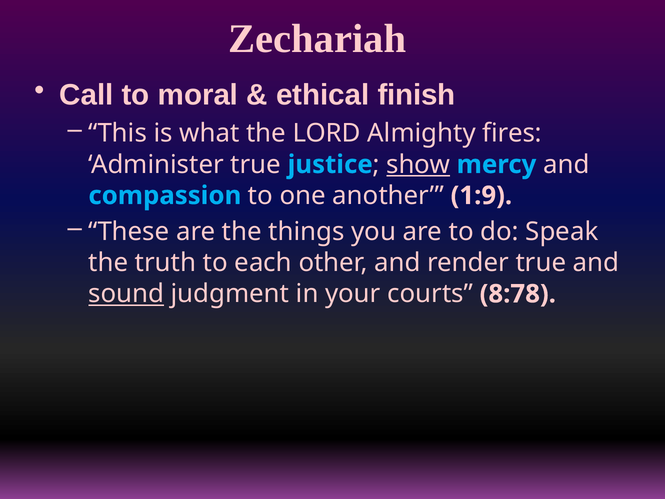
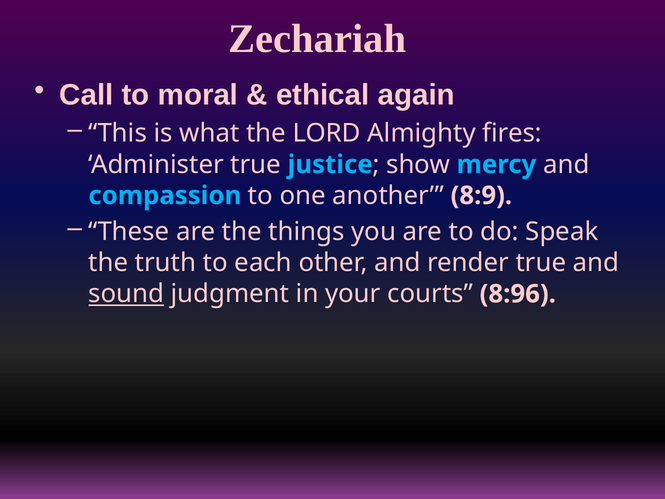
finish: finish -> again (416, 95)
show underline: present -> none (418, 164)
1:9: 1:9 -> 8:9 (481, 195)
8:78: 8:78 -> 8:96 (518, 294)
